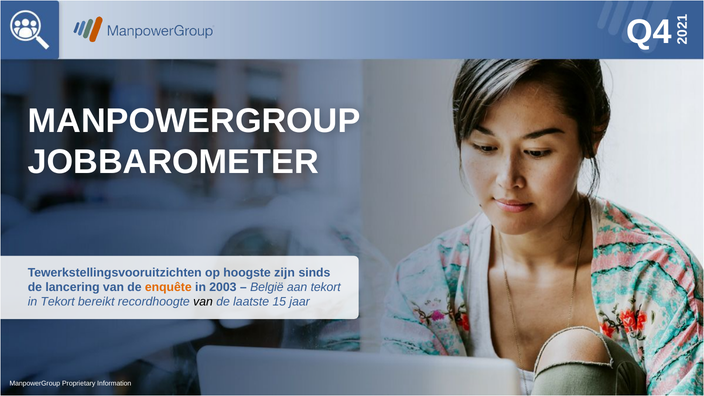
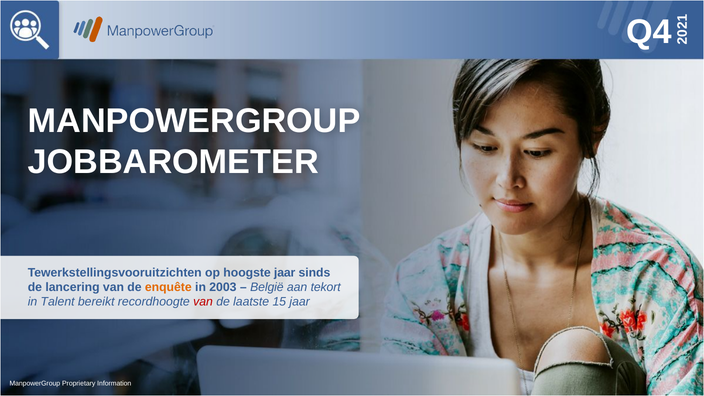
hoogste zijn: zijn -> jaar (285, 273)
in Tekort: Tekort -> Talent (58, 302)
van colour: black -> red (203, 302)
